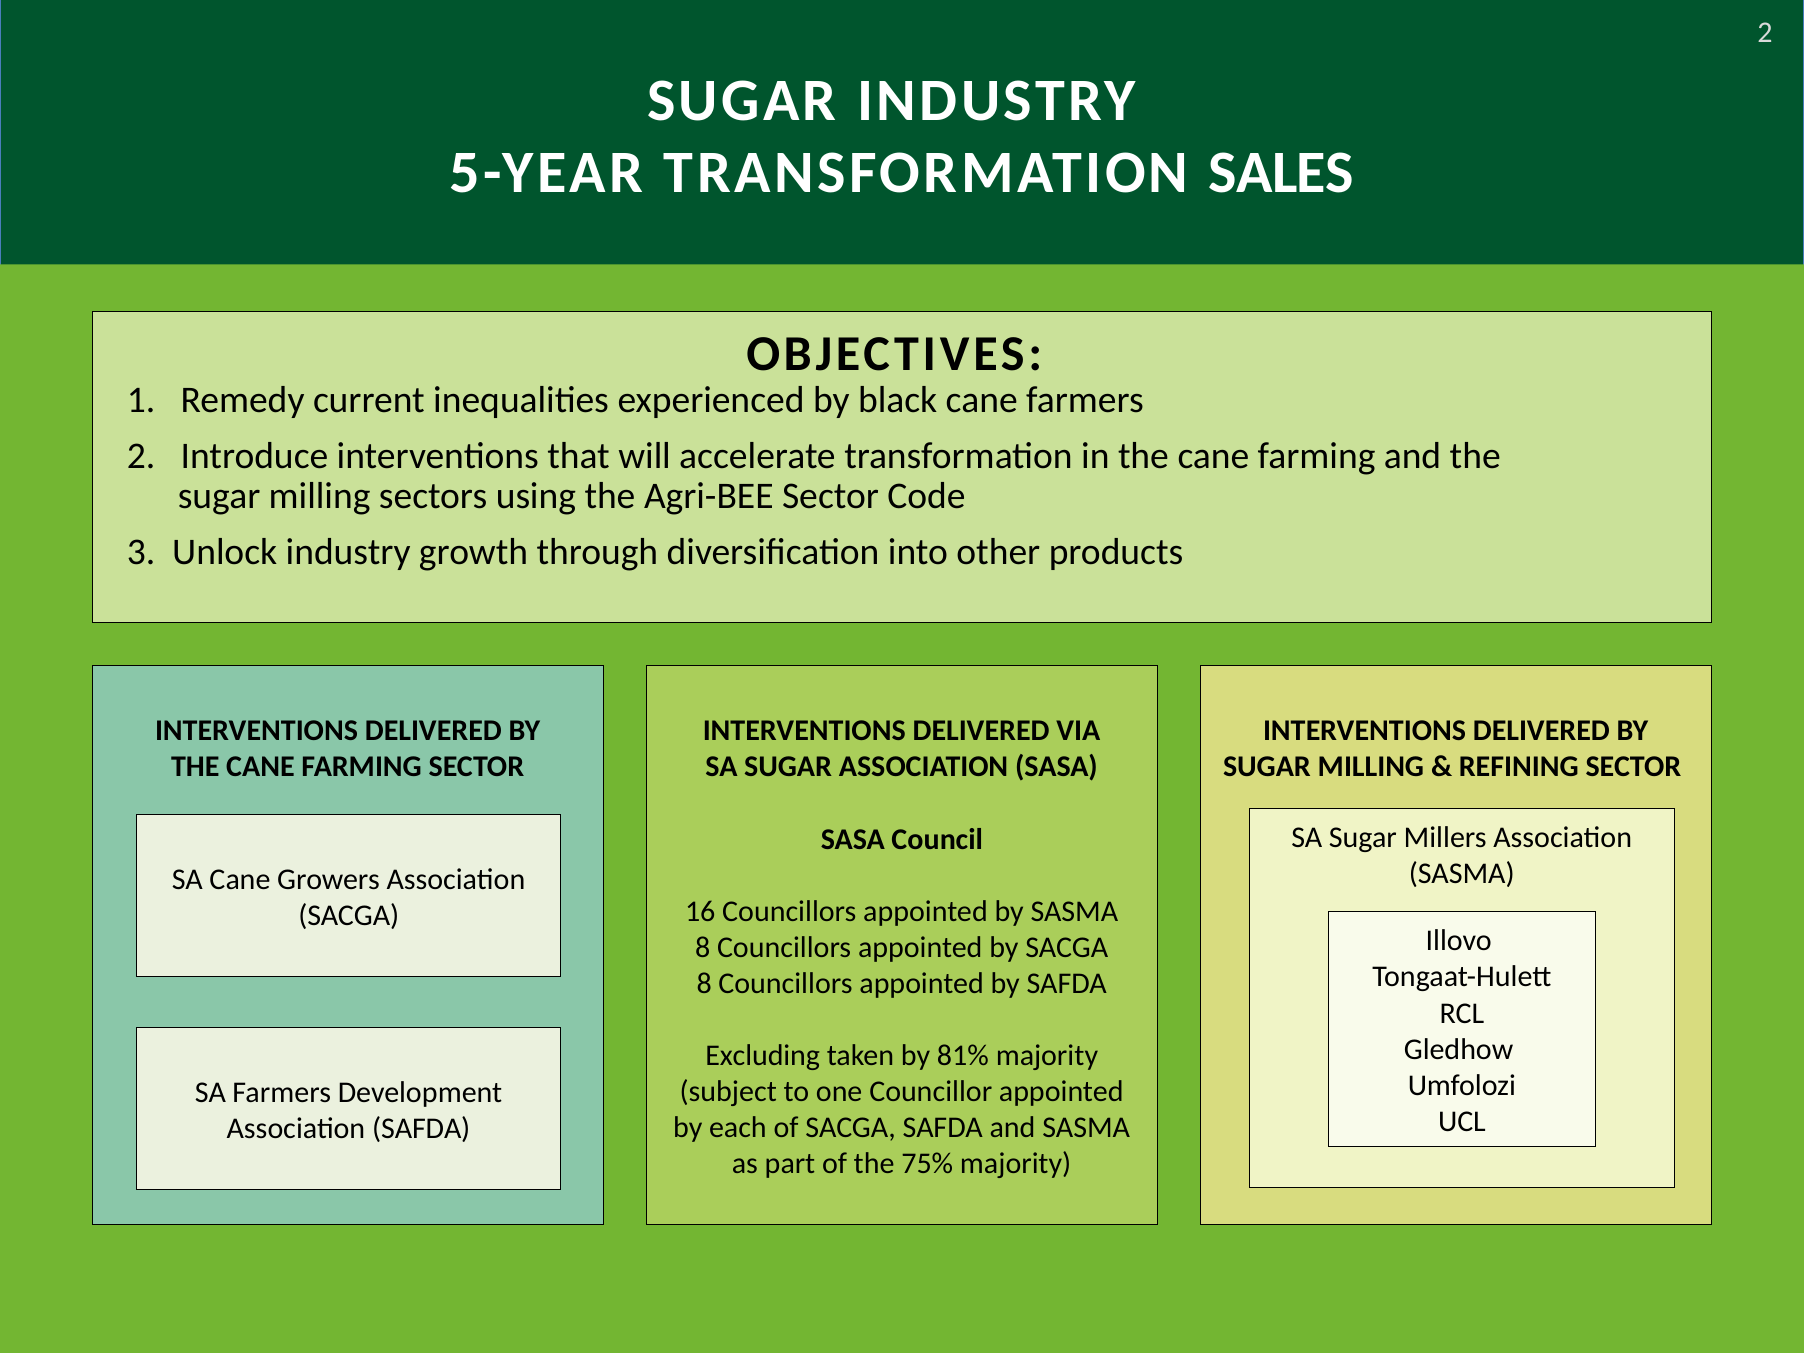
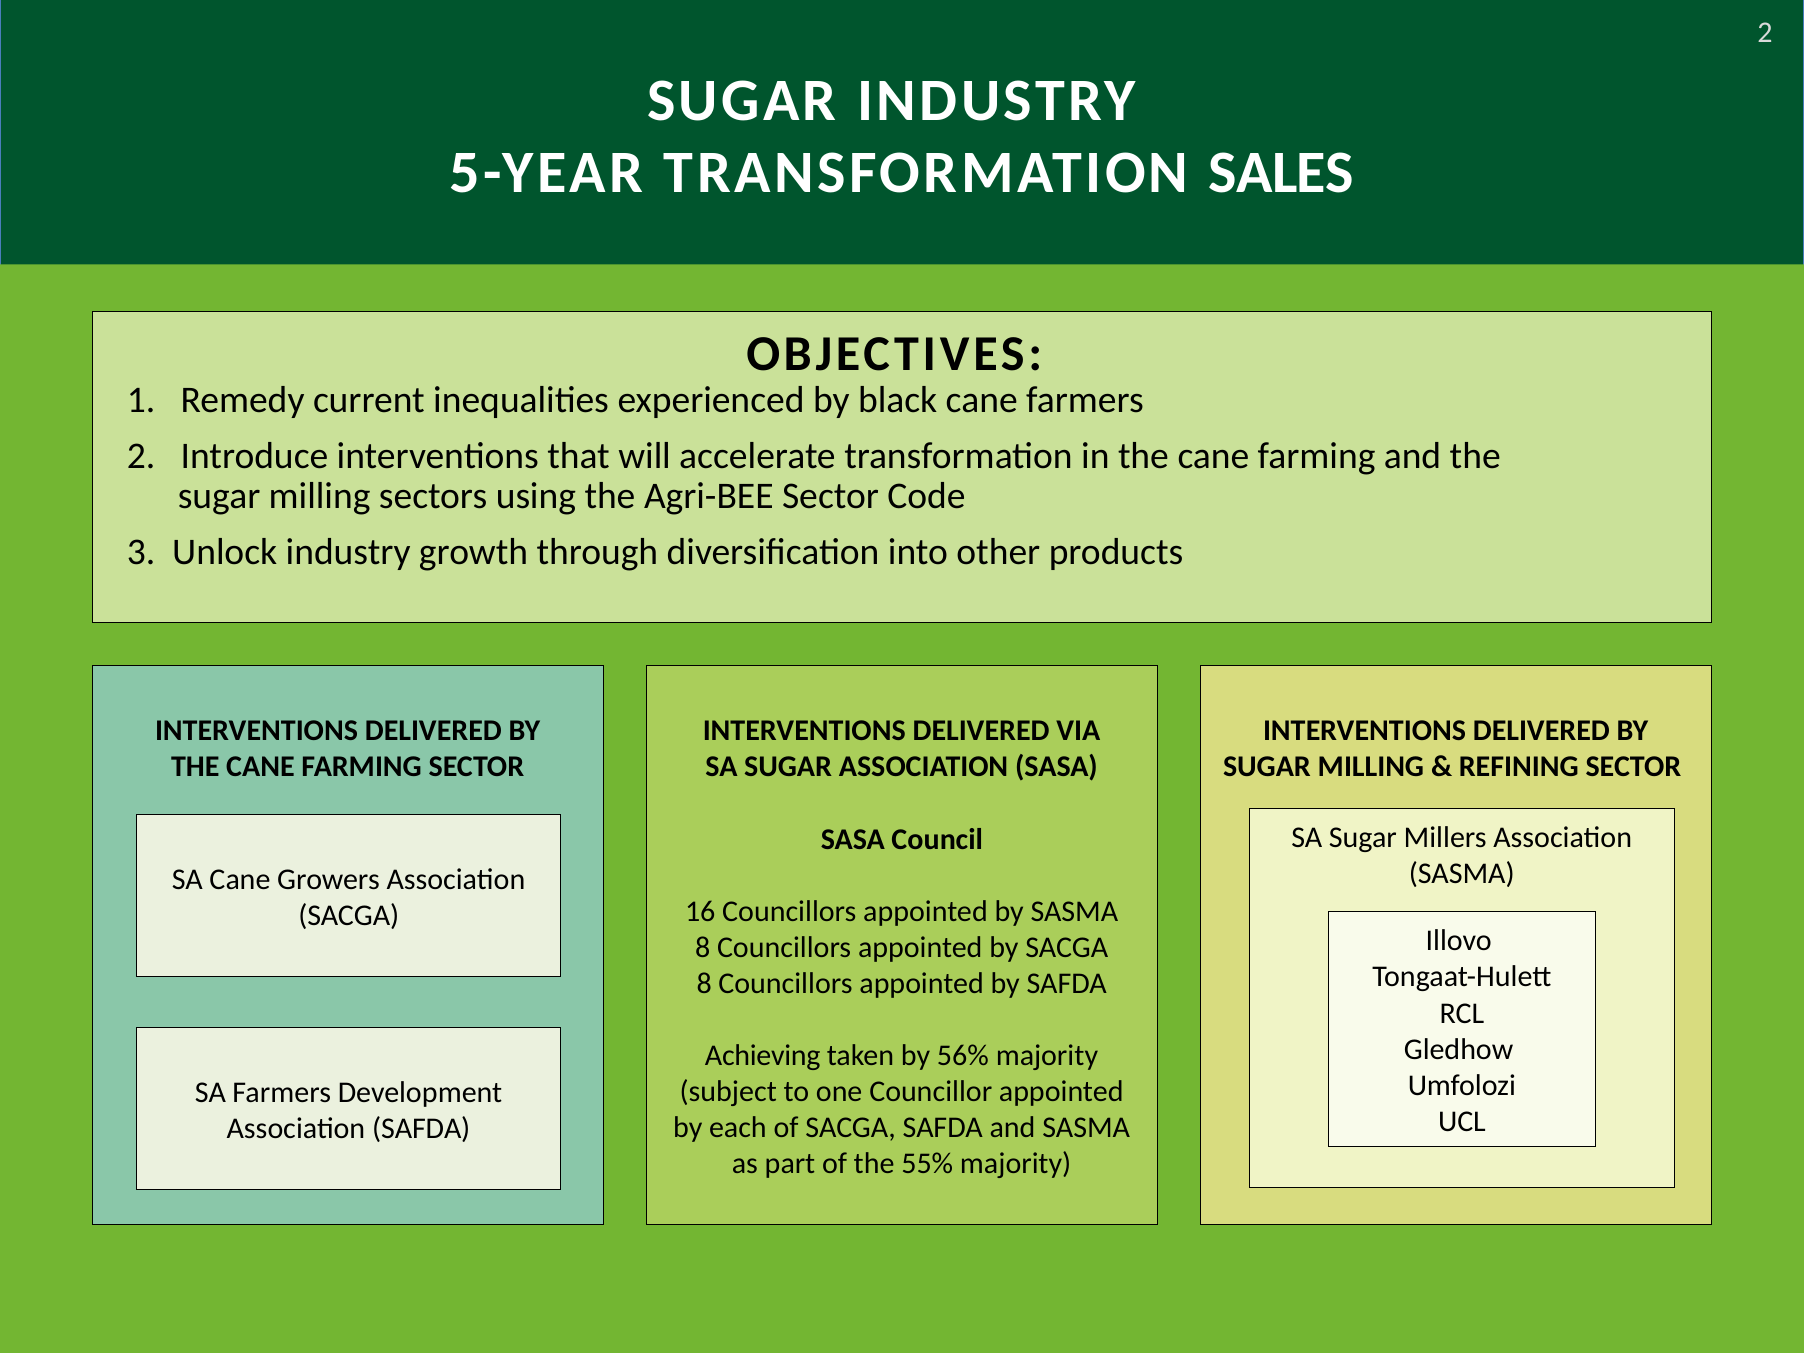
Excluding: Excluding -> Achieving (763, 1056)
81%: 81% -> 56% (963, 1056)
75%: 75% -> 55% (927, 1164)
